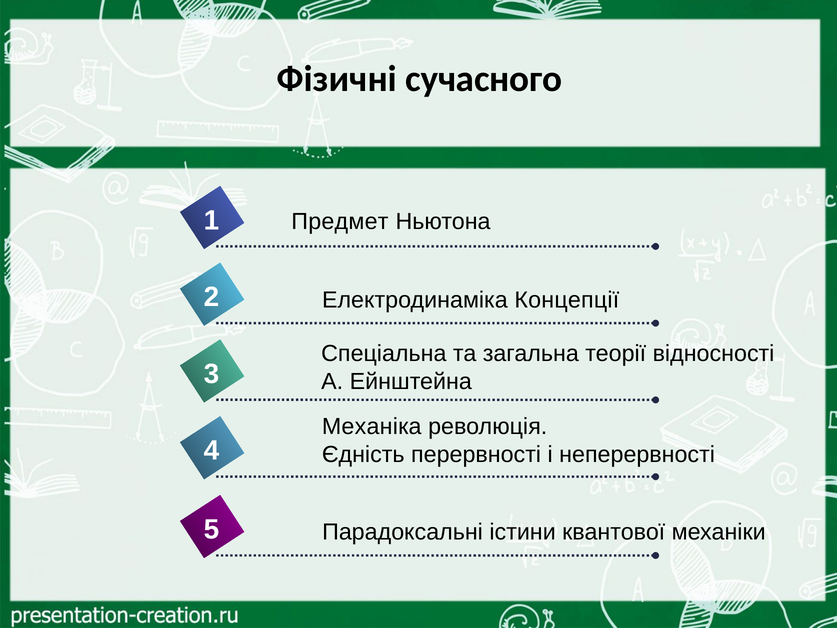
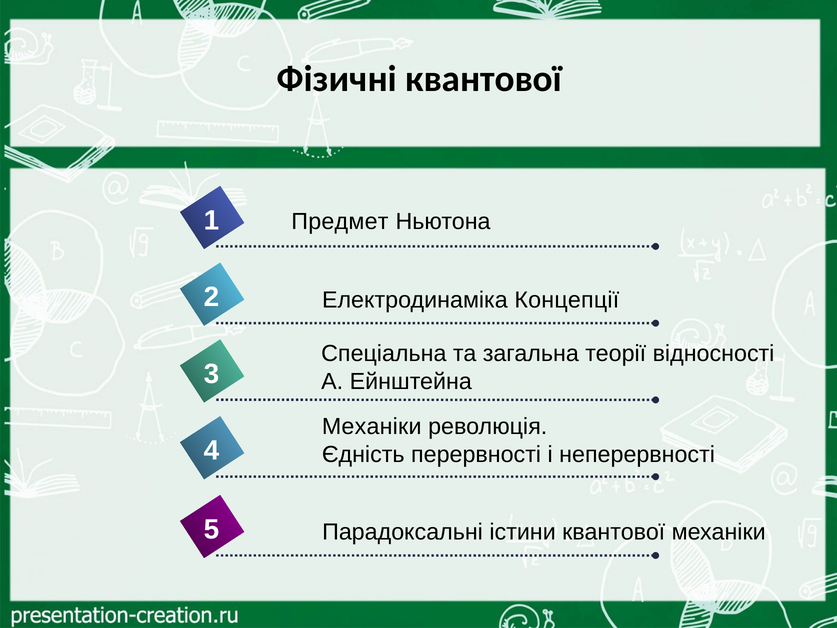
Фізичні сучасного: сучасного -> квантової (484, 79)
Механіка: Механіка -> Механіки (372, 426)
